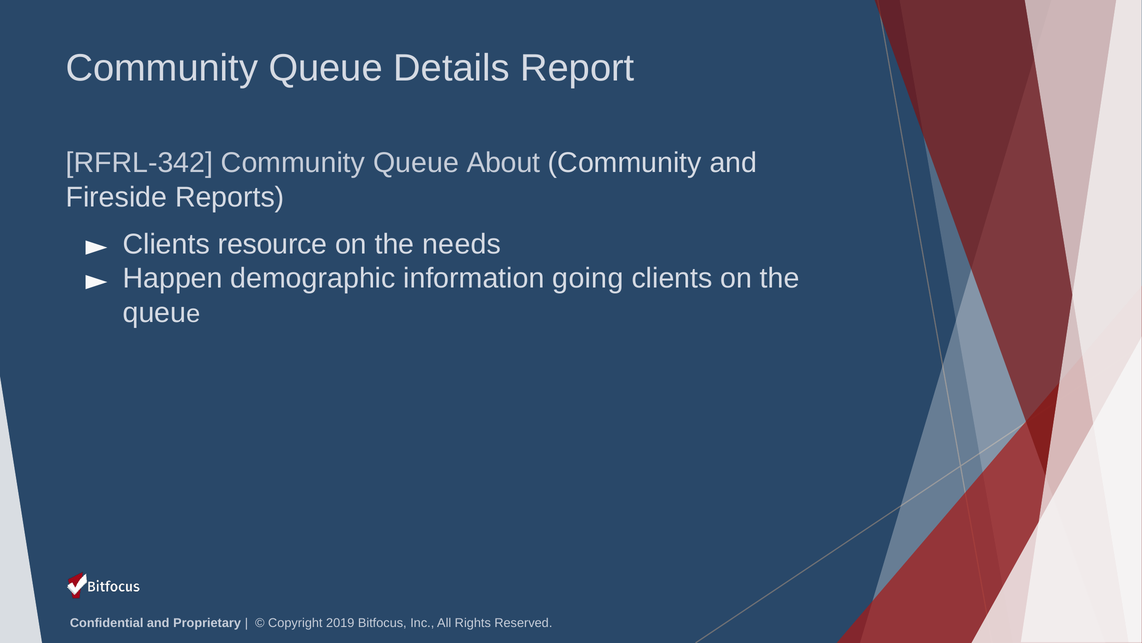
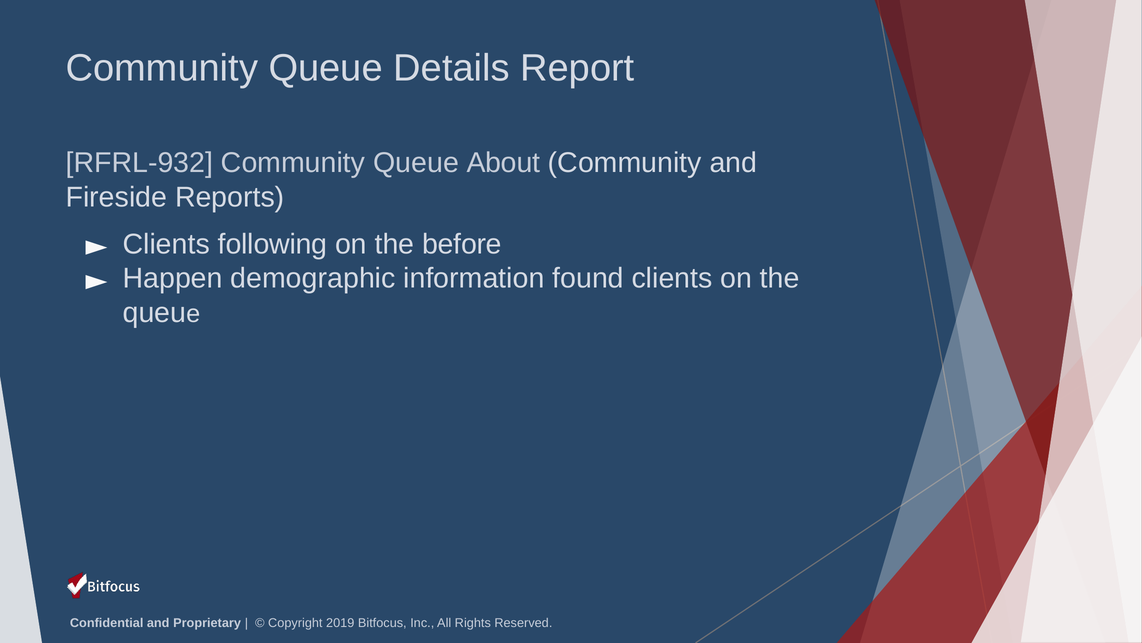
RFRL-342: RFRL-342 -> RFRL-932 (139, 163)
resource: resource -> following (273, 244)
needs: needs -> before (462, 244)
going: going -> found (588, 278)
